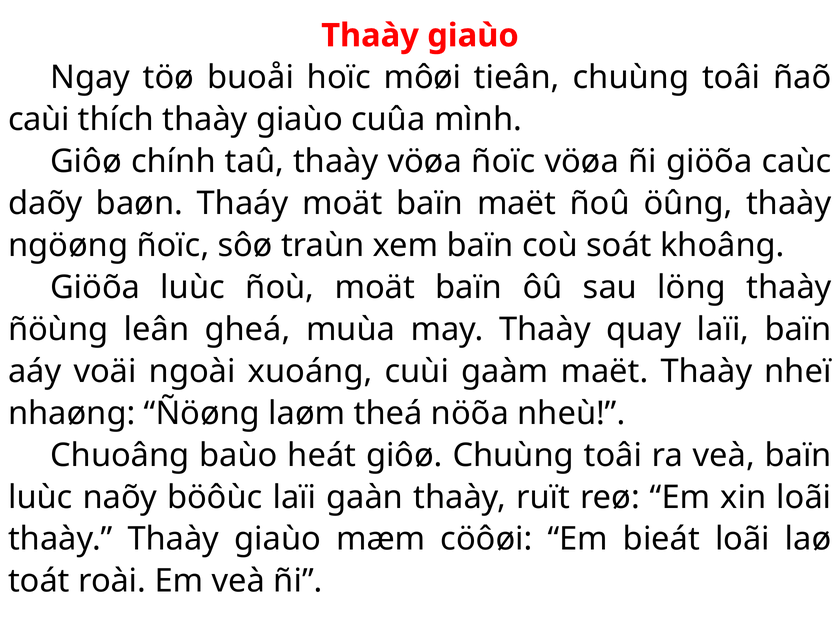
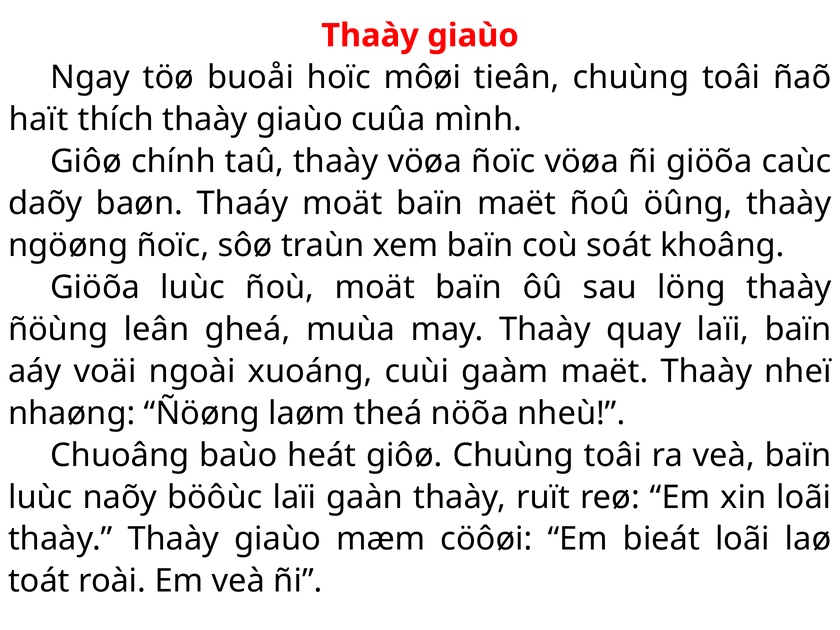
caùi: caùi -> haït (39, 120)
